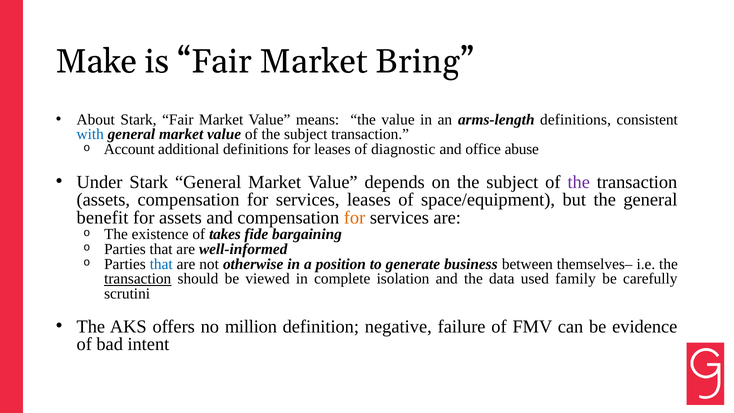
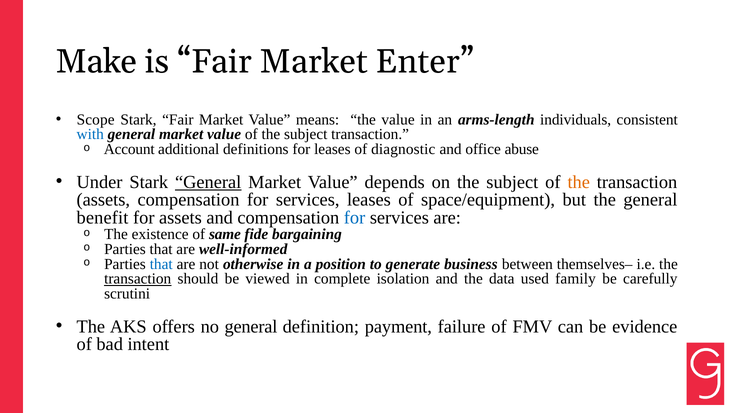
Bring: Bring -> Enter (425, 62)
About: About -> Scope (96, 120)
arms-length definitions: definitions -> individuals (576, 120)
General underline: none -> present (208, 182)
the colour: purple -> orange (579, 182)
for colour: orange -> blue (355, 218)
takes: takes -> same (225, 234)
no million: million -> general (251, 326)
negative: negative -> payment (398, 326)
